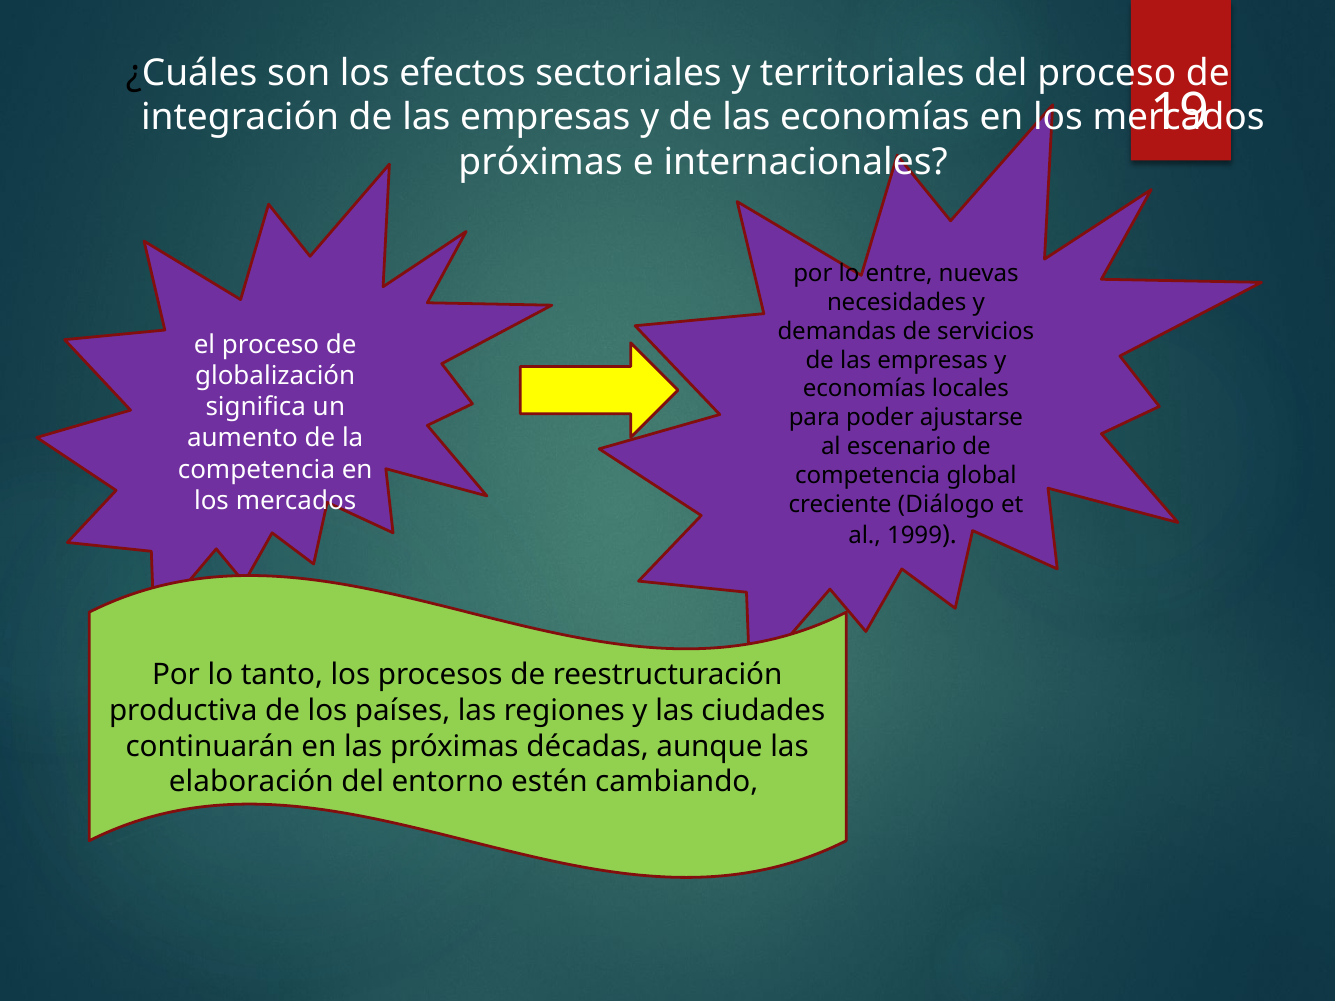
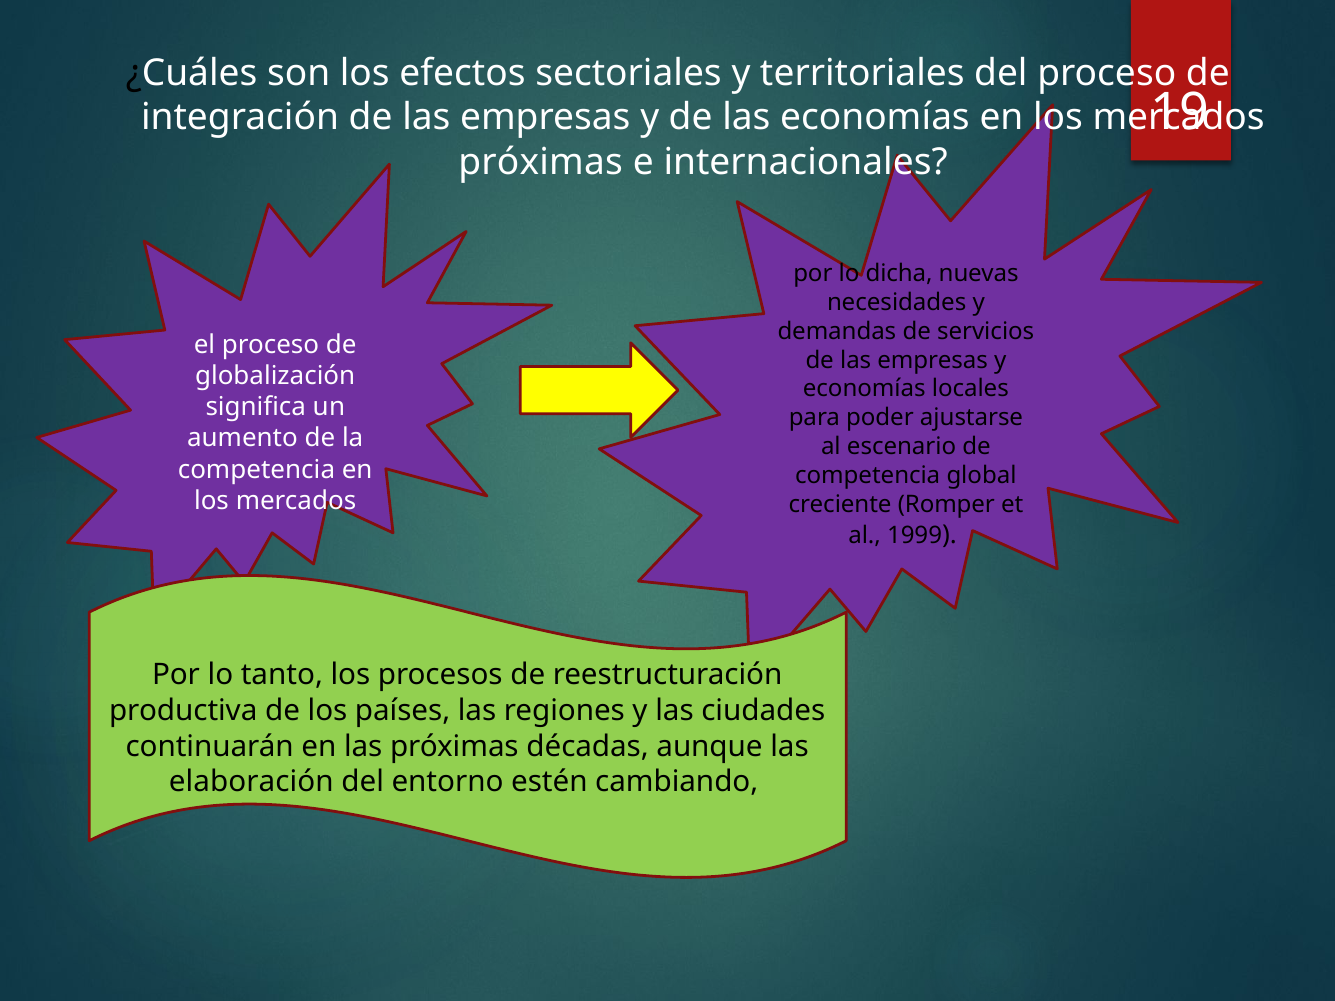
entre: entre -> dicha (899, 273)
Diálogo: Diálogo -> Romper (946, 505)
